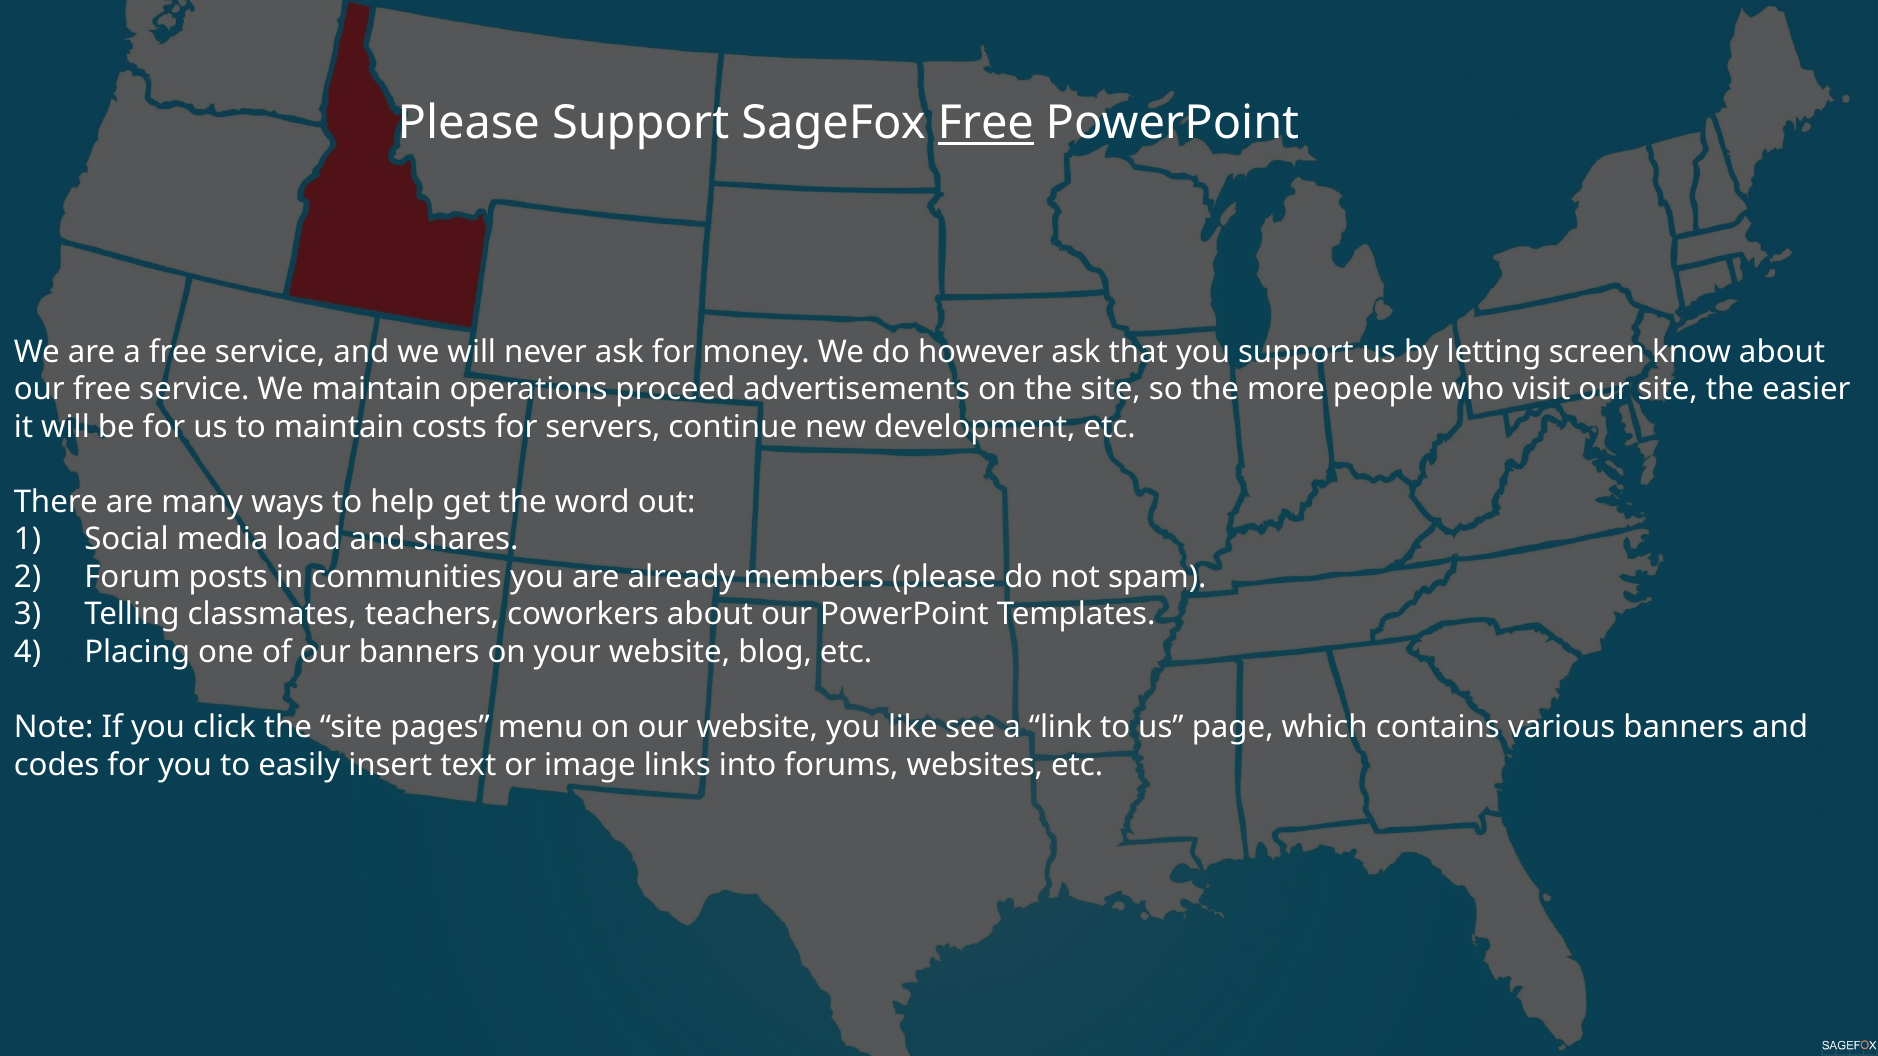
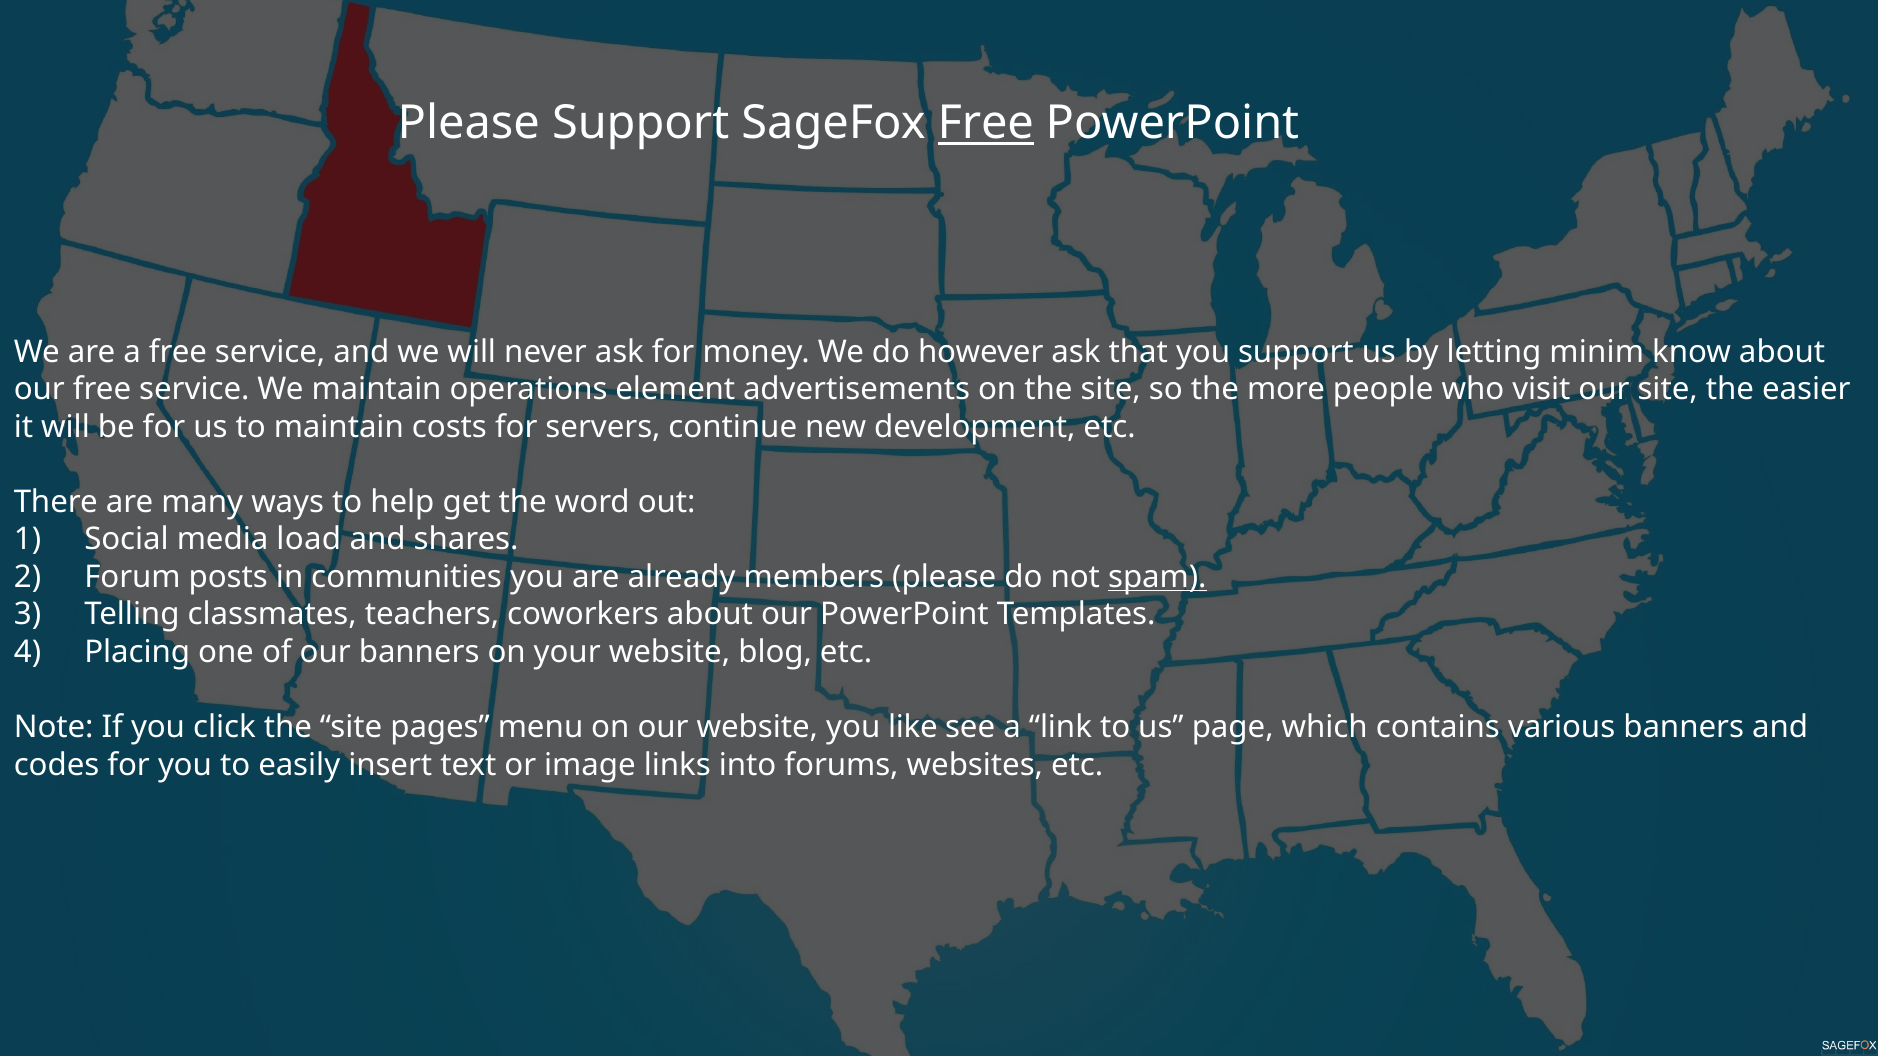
screen: screen -> minim (1597, 352)
proceed: proceed -> element (675, 390)
spam underline: none -> present (1157, 577)
